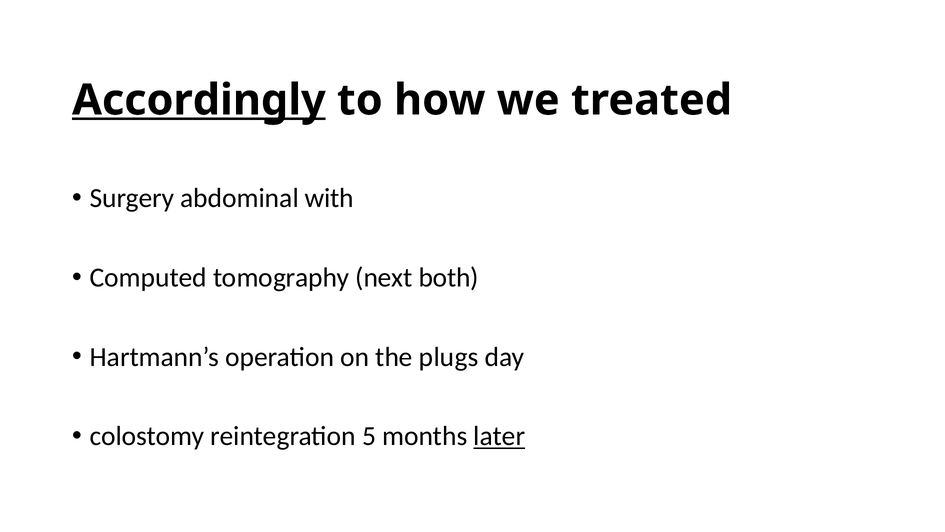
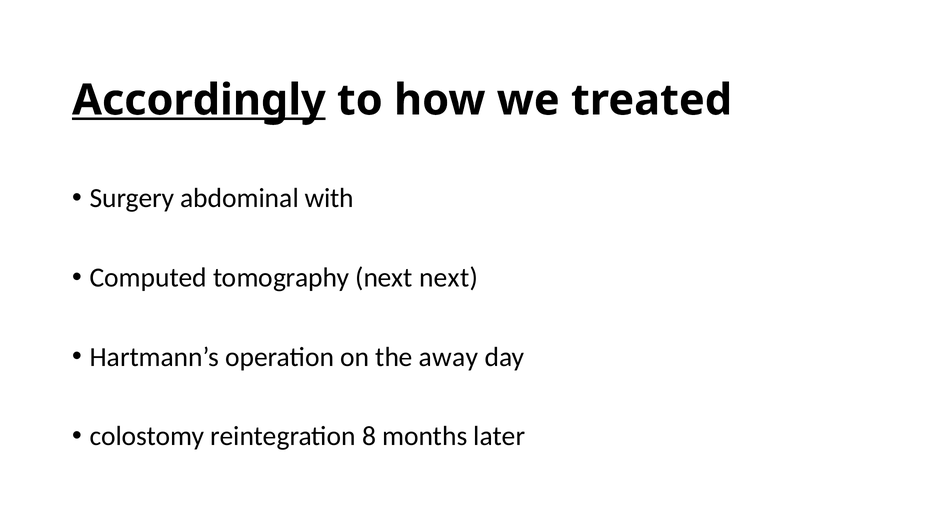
next both: both -> next (448, 277)
plugs: plugs -> away (449, 357)
5: 5 -> 8 (369, 436)
later underline: present -> none (499, 436)
